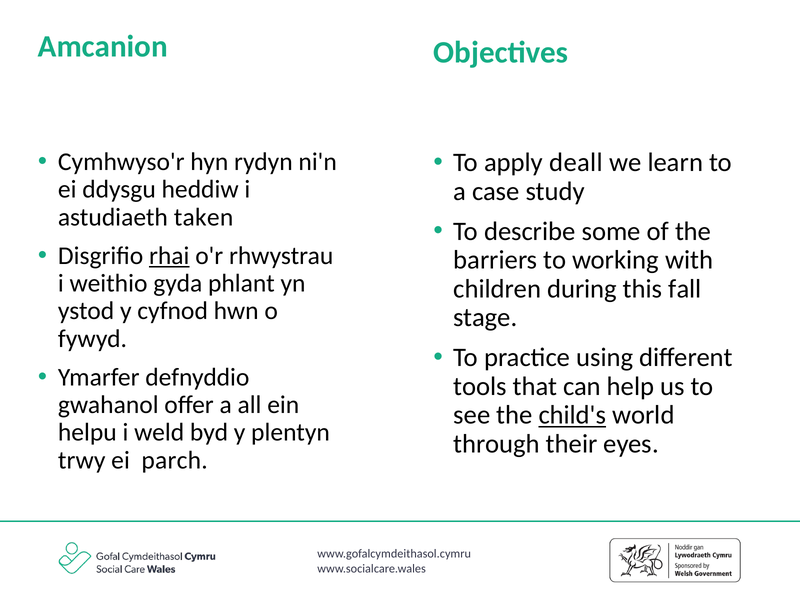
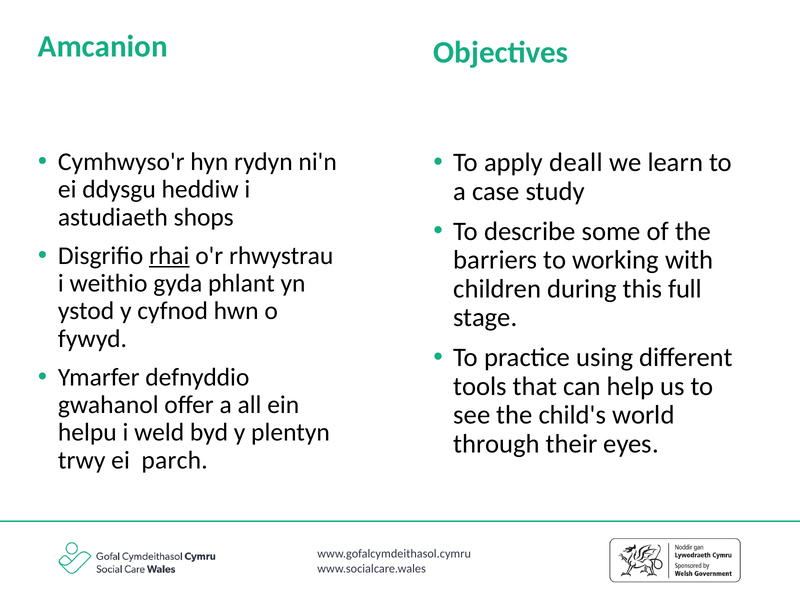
taken: taken -> shops (204, 217)
fall: fall -> full (685, 289)
child's underline: present -> none (572, 415)
